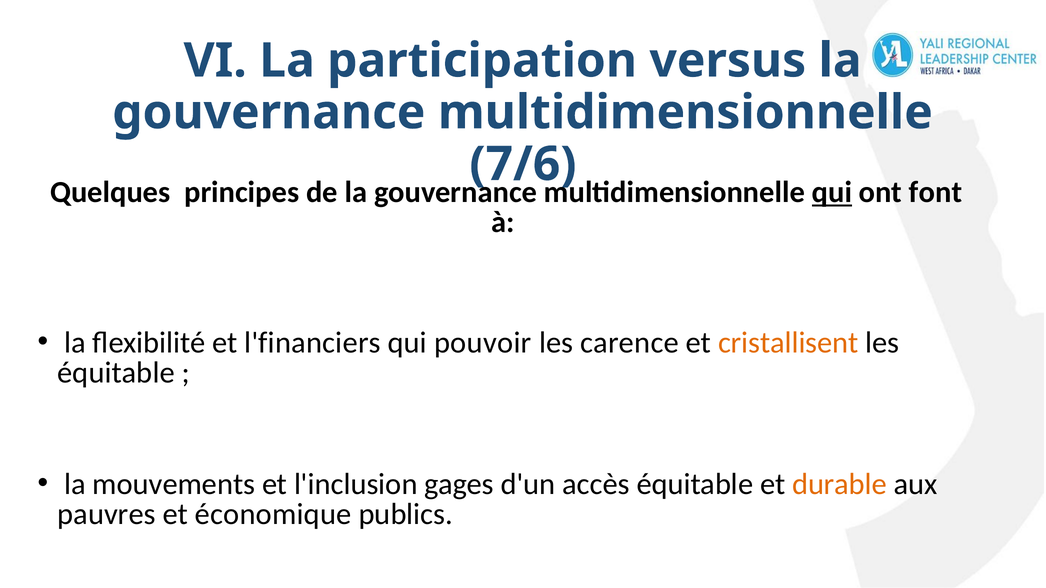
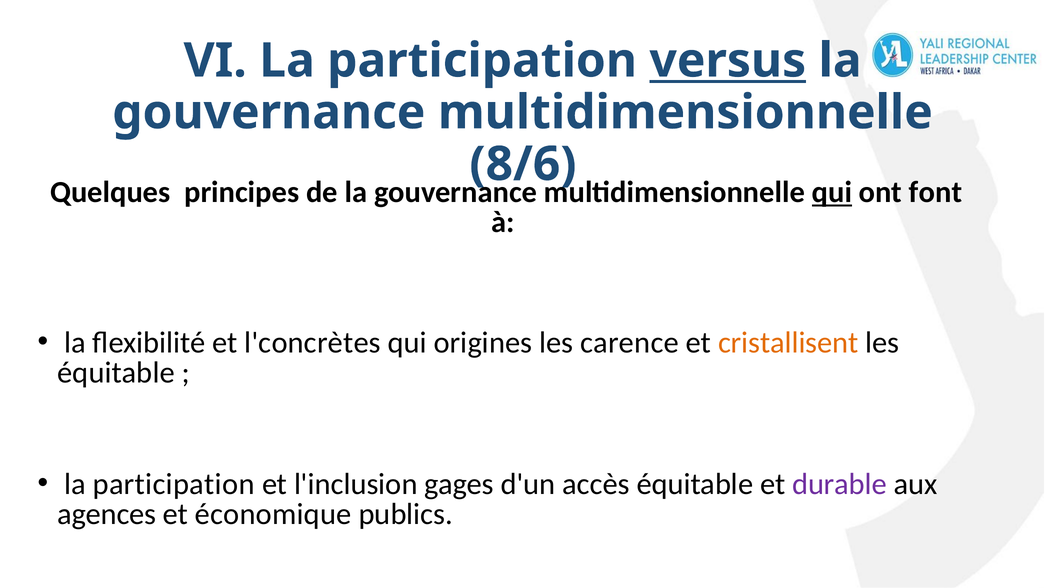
versus underline: none -> present (728, 61)
7/6: 7/6 -> 8/6 (523, 164)
l'financiers: l'financiers -> l'concrètes (313, 343)
pouvoir: pouvoir -> origines (483, 343)
mouvements: mouvements -> participation (174, 485)
durable colour: orange -> purple (840, 485)
pauvres: pauvres -> agences (107, 514)
